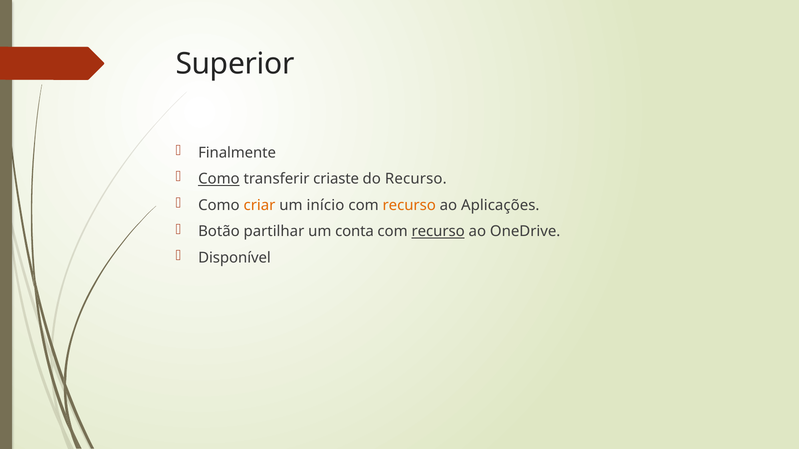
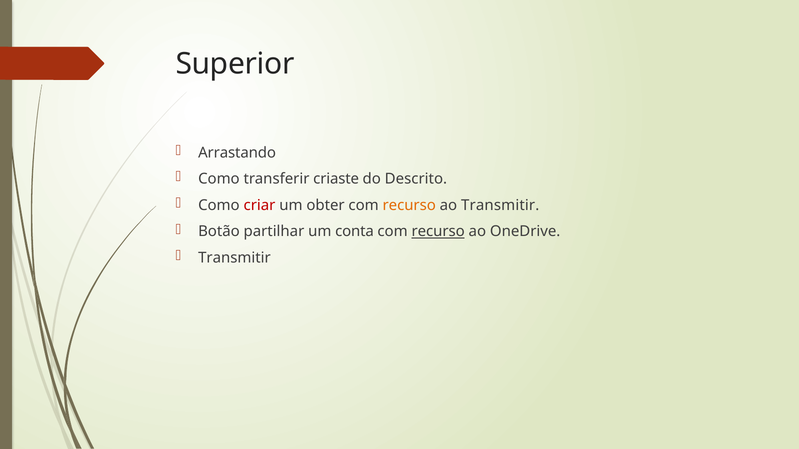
Finalmente: Finalmente -> Arrastando (237, 153)
Como underline: present -> none (219, 179)
do Recurso: Recurso -> Descrito (416, 179)
criar colour: orange -> red (259, 205)
início: início -> obter (326, 205)
ao Aplicações: Aplicações -> Transmitir (500, 205)
Disponível: Disponível -> Transmitir (234, 258)
